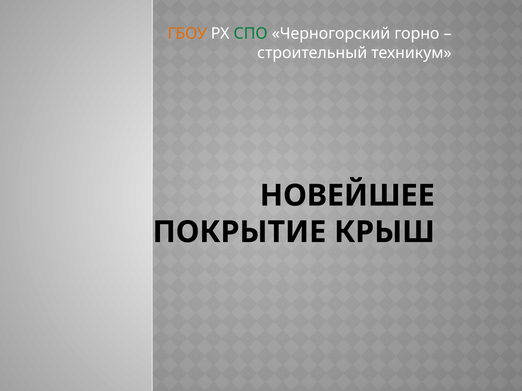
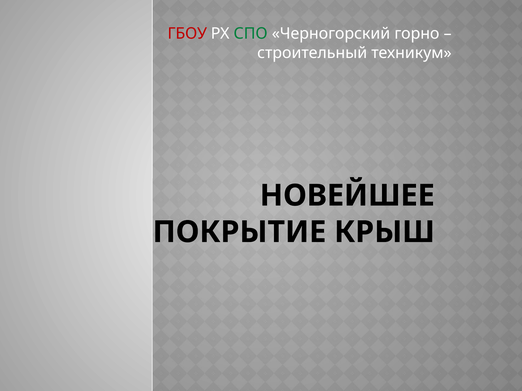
ГБОУ colour: orange -> red (187, 34)
